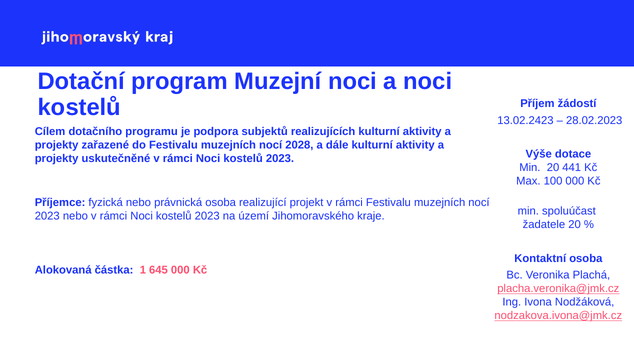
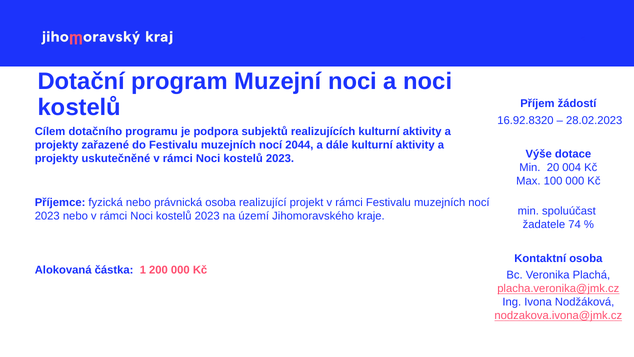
13.02.2423: 13.02.2423 -> 16.92.8320 (525, 120)
2028: 2028 -> 2044 (299, 145)
441: 441 -> 004 (572, 167)
žadatele 20: 20 -> 74 (575, 224)
645: 645 -> 200 (158, 270)
